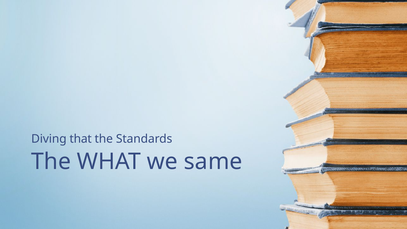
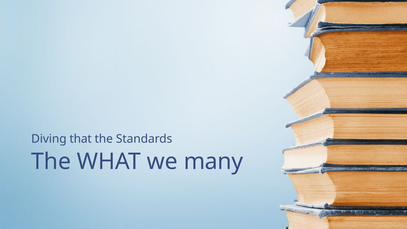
same: same -> many (213, 162)
